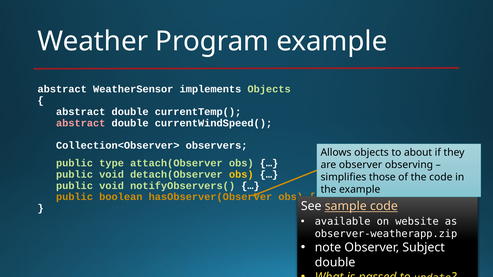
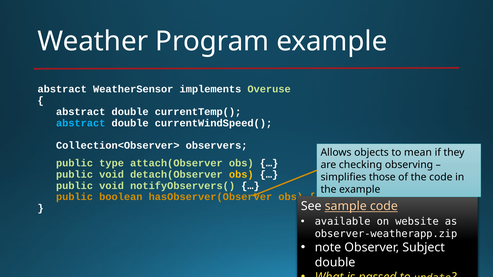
implements Objects: Objects -> Overuse (269, 89)
abstract colour: pink -> light blue (81, 123)
about: about -> mean (418, 153)
are observer: observer -> checking (361, 165)
